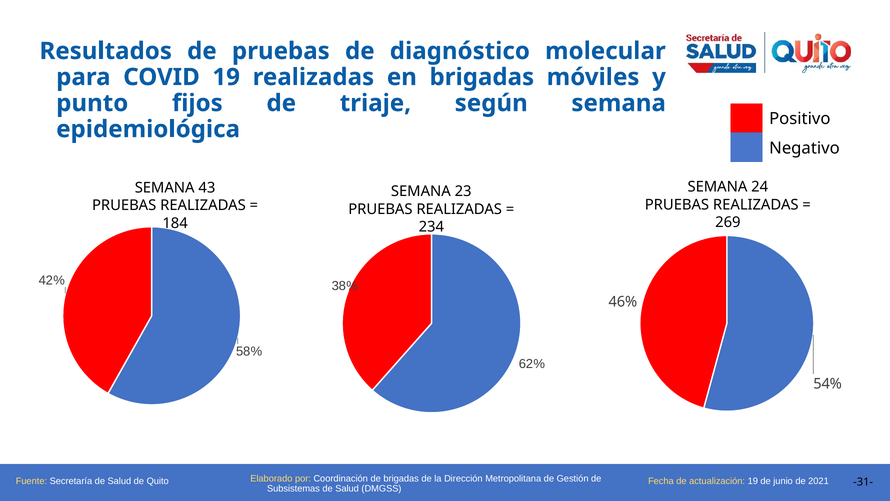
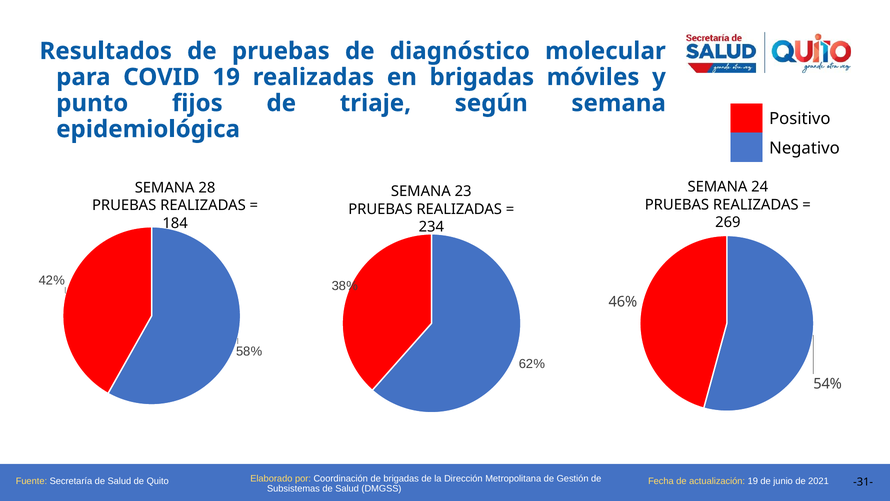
43: 43 -> 28 (207, 187)
